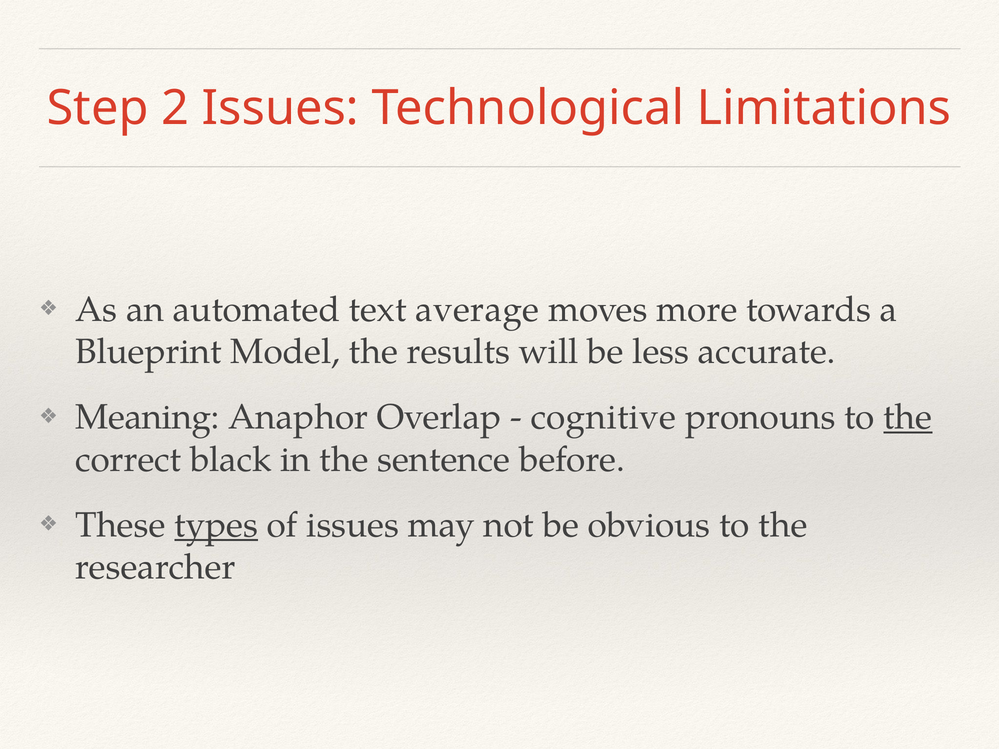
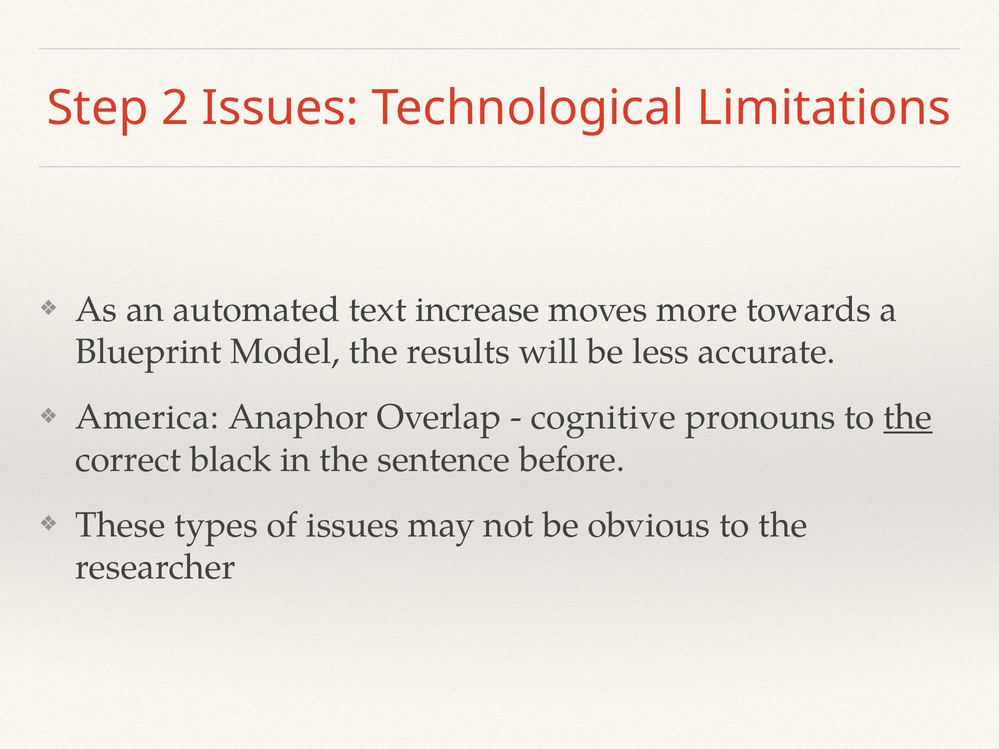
average: average -> increase (478, 310)
Meaning: Meaning -> America (147, 417)
types underline: present -> none (216, 525)
